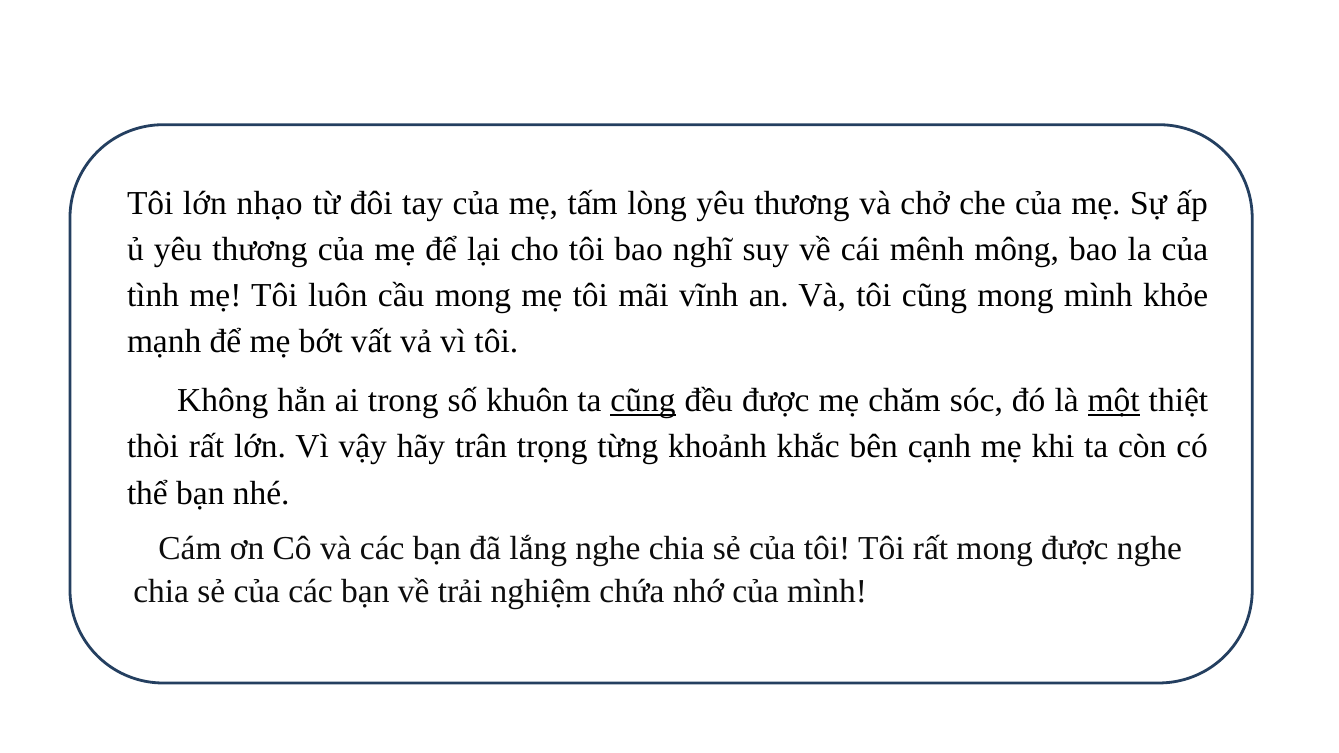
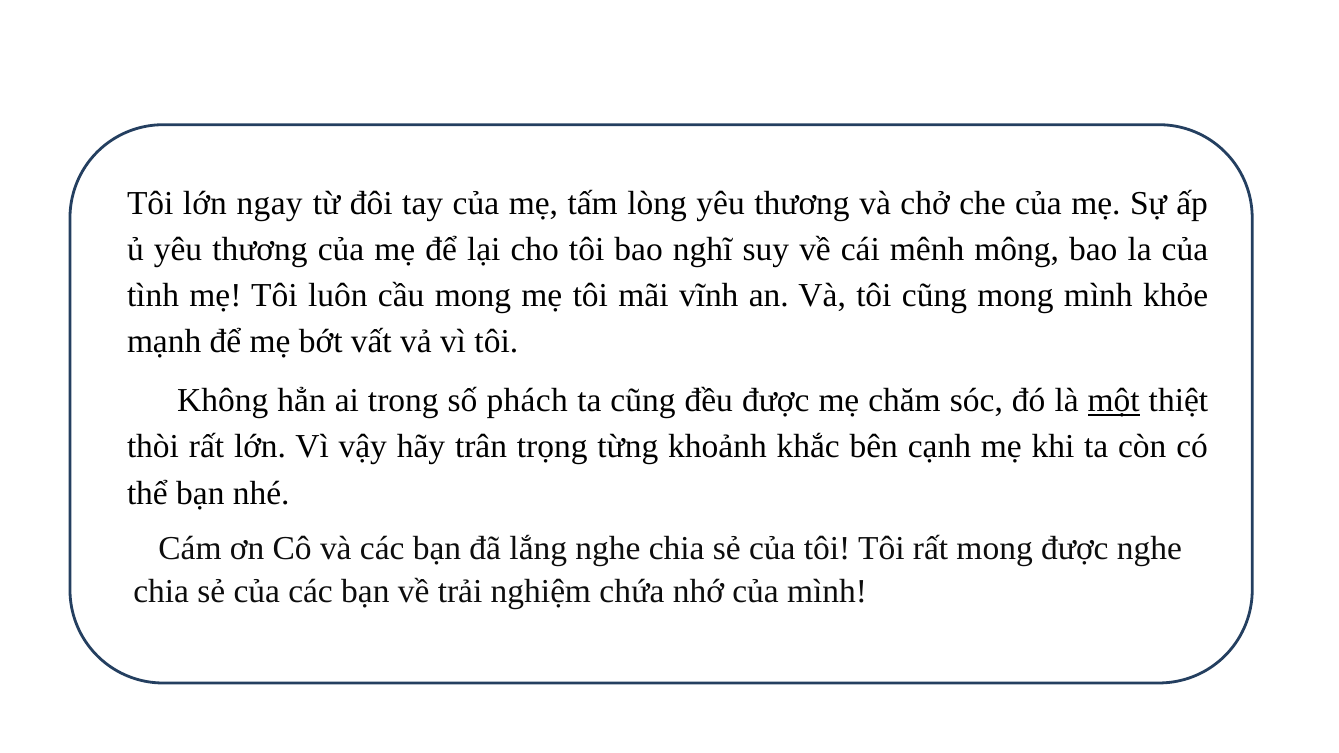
nhạo: nhạo -> ngay (270, 203)
khuôn: khuôn -> phách (527, 401)
cũng underline: present -> none (643, 401)
